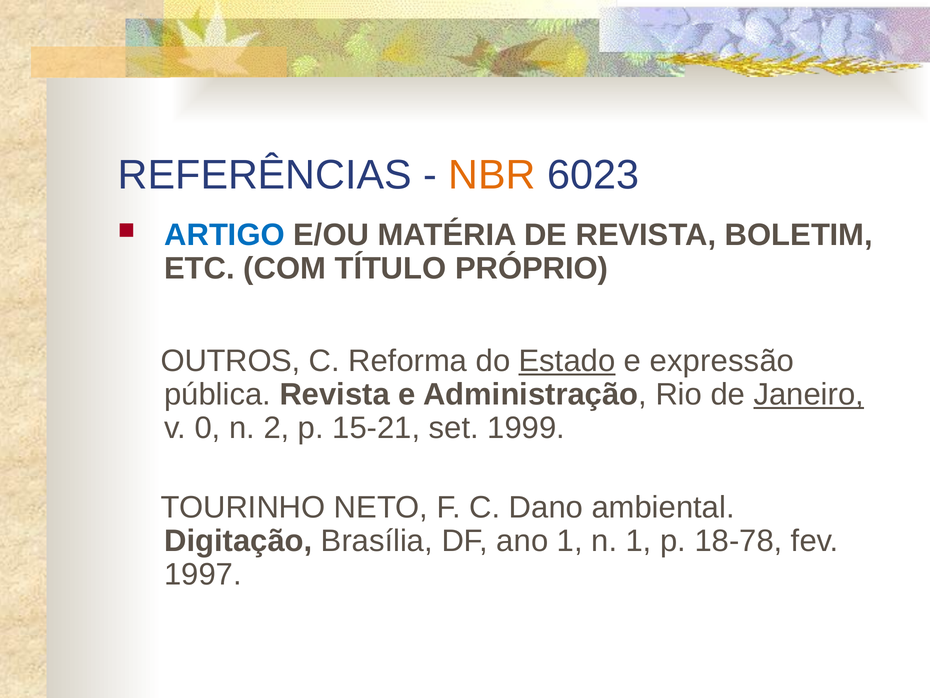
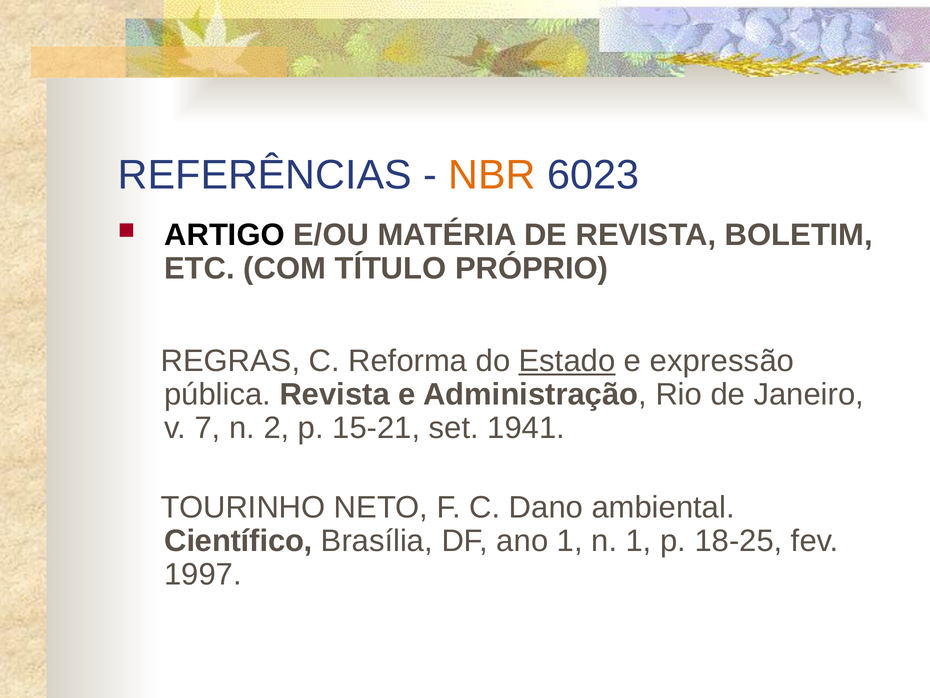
ARTIGO colour: blue -> black (225, 235)
OUTROS: OUTROS -> REGRAS (230, 361)
Janeiro underline: present -> none (809, 394)
0: 0 -> 7 (208, 428)
1999: 1999 -> 1941 (526, 428)
Digitação: Digitação -> Científico (238, 541)
18-78: 18-78 -> 18-25 (738, 541)
